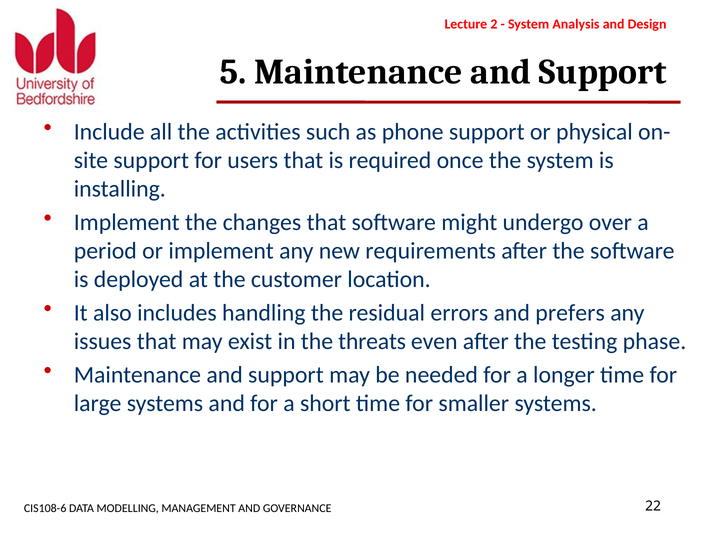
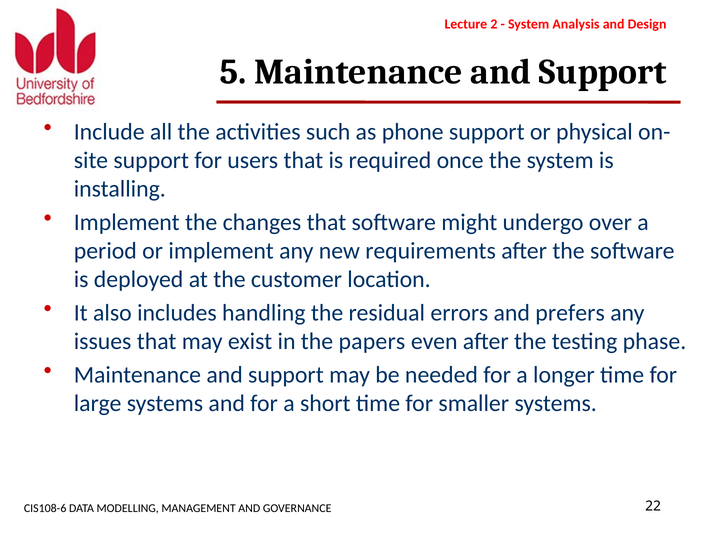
threats: threats -> papers (372, 341)
